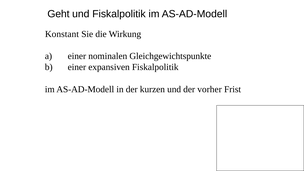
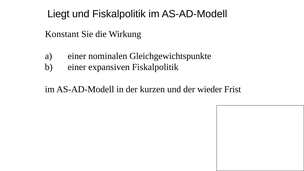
Geht: Geht -> Liegt (58, 14)
vorher: vorher -> wieder (210, 89)
